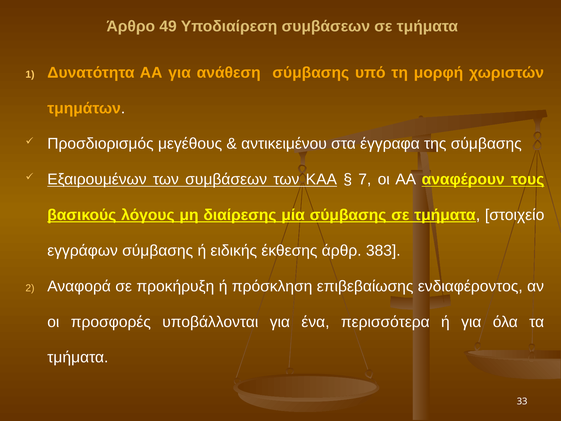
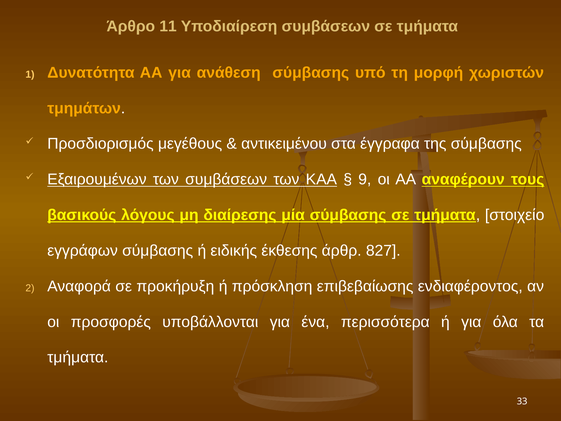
49: 49 -> 11 (168, 26)
7: 7 -> 9 (365, 179)
383: 383 -> 827 (383, 251)
